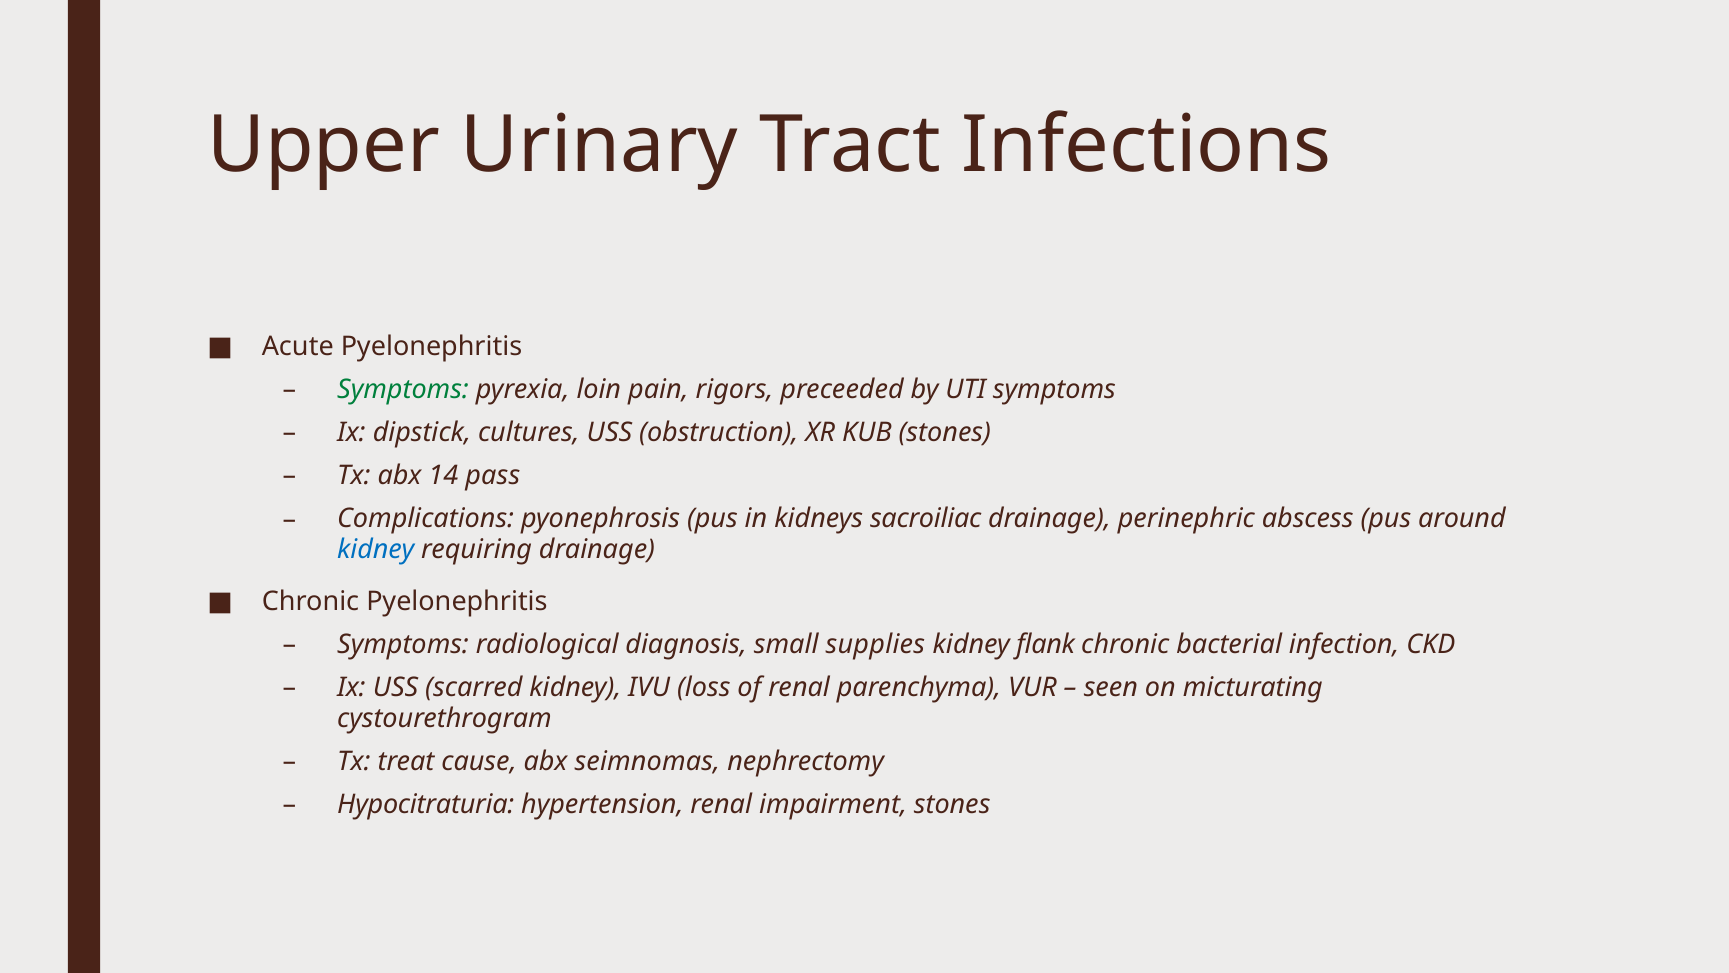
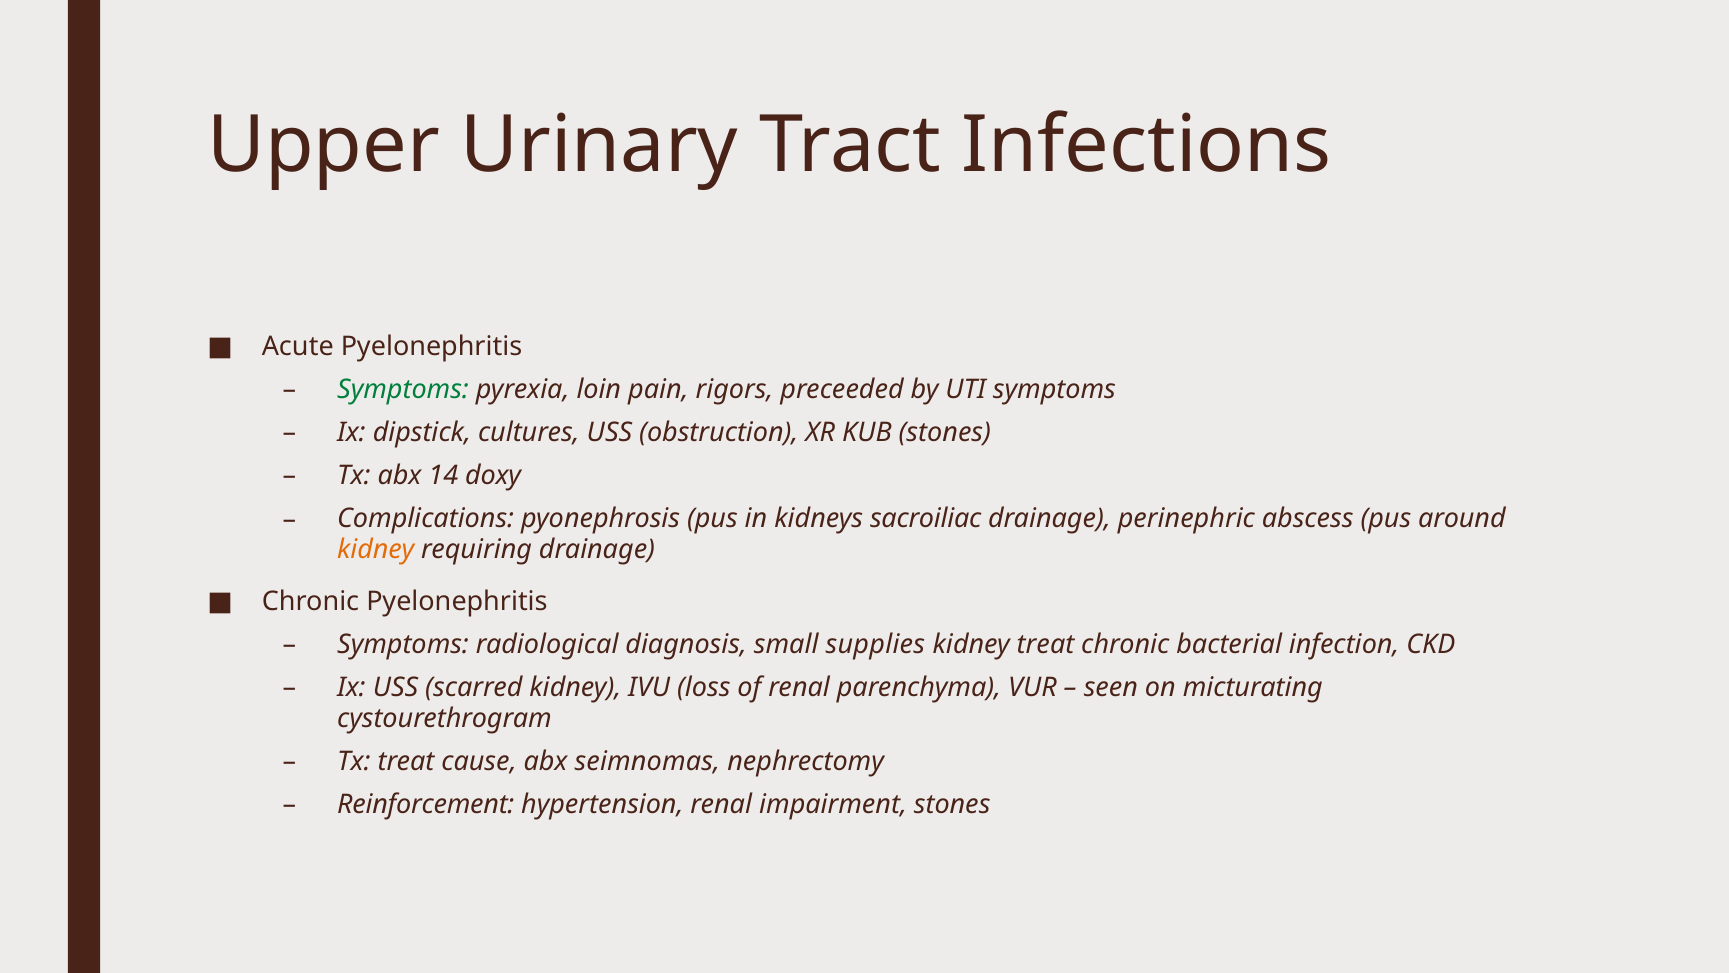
pass: pass -> doxy (493, 475)
kidney colour: blue -> orange (376, 549)
kidney flank: flank -> treat (1046, 644)
Hypocitraturia: Hypocitraturia -> Reinforcement (426, 804)
